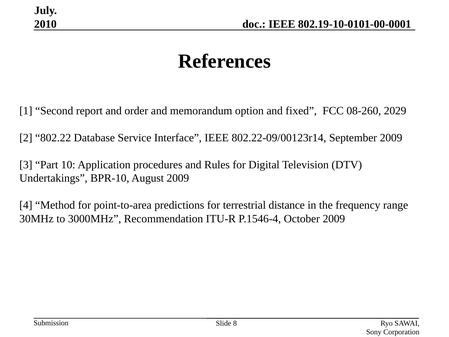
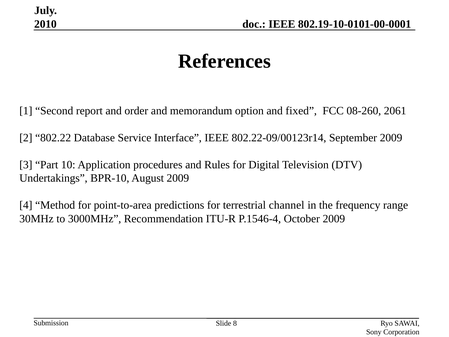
2029: 2029 -> 2061 (395, 111)
distance: distance -> channel (287, 205)
